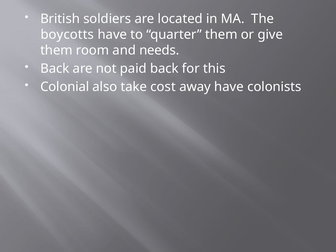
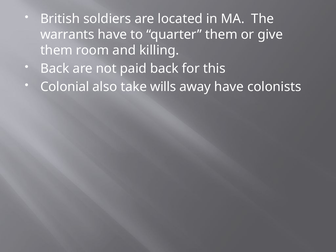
boycotts: boycotts -> warrants (67, 34)
needs: needs -> killing (159, 50)
cost: cost -> wills (163, 87)
